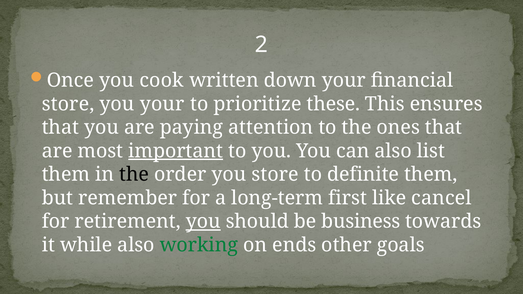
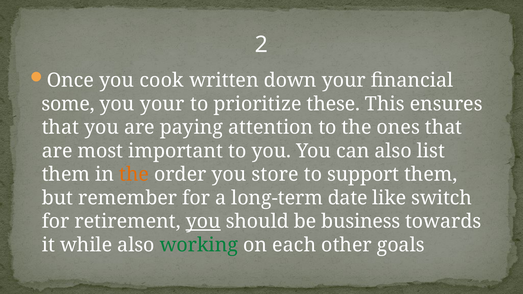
store: store -> some (68, 104)
important underline: present -> none (176, 151)
the colour: black -> orange (134, 175)
definite: definite -> support (363, 175)
first: first -> date (348, 198)
cancel: cancel -> switch (442, 198)
ends: ends -> each (294, 245)
